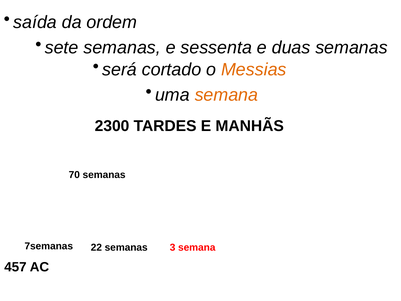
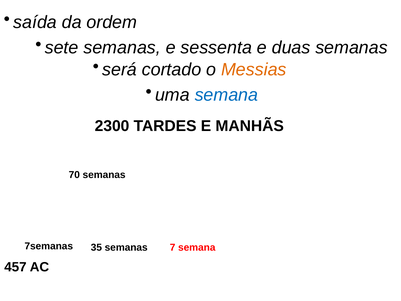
semana colour: orange -> blue (226, 95)
22: 22 -> 35 (96, 247)
3: 3 -> 7 (173, 247)
